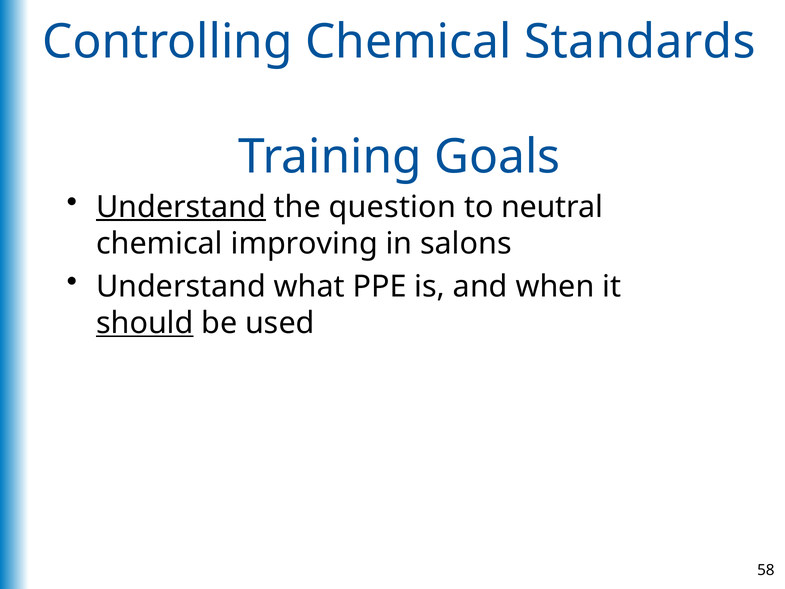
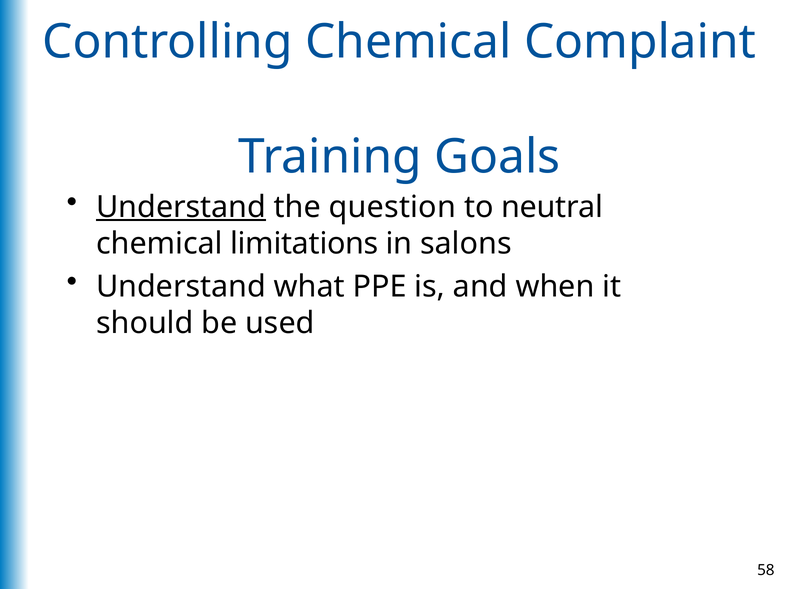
Standards: Standards -> Complaint (640, 42)
improving: improving -> limitations (304, 244)
should underline: present -> none (145, 323)
